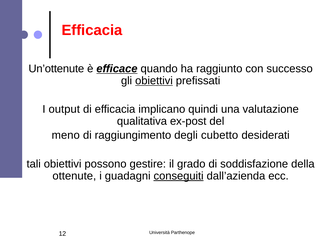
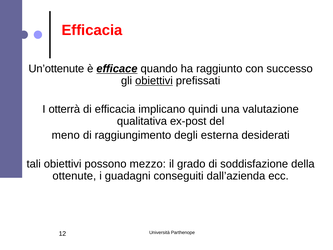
output: output -> otterrà (64, 109)
cubetto: cubetto -> esterna (220, 135)
gestire: gestire -> mezzo (148, 164)
conseguiti underline: present -> none (179, 176)
